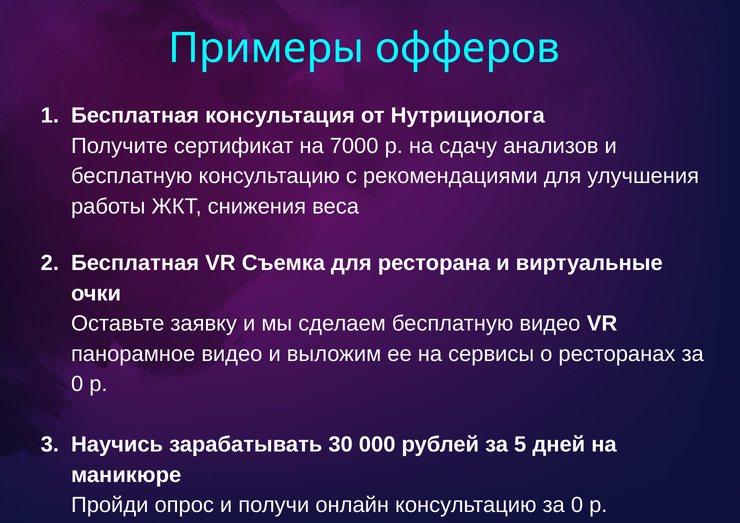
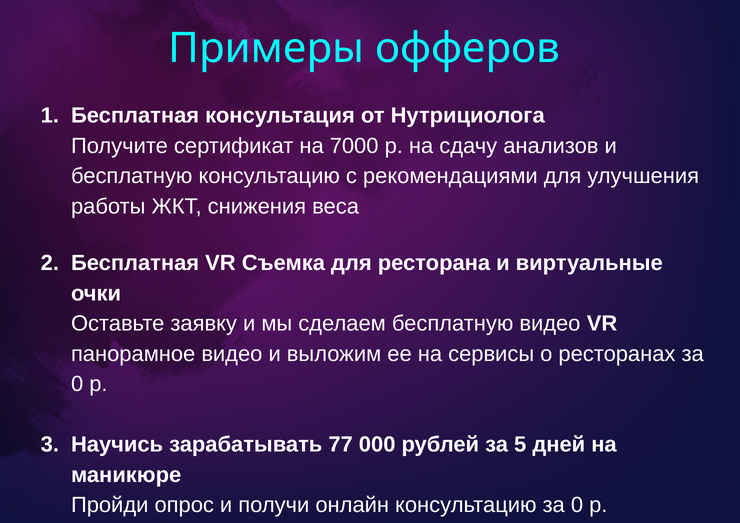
30: 30 -> 77 (341, 445)
